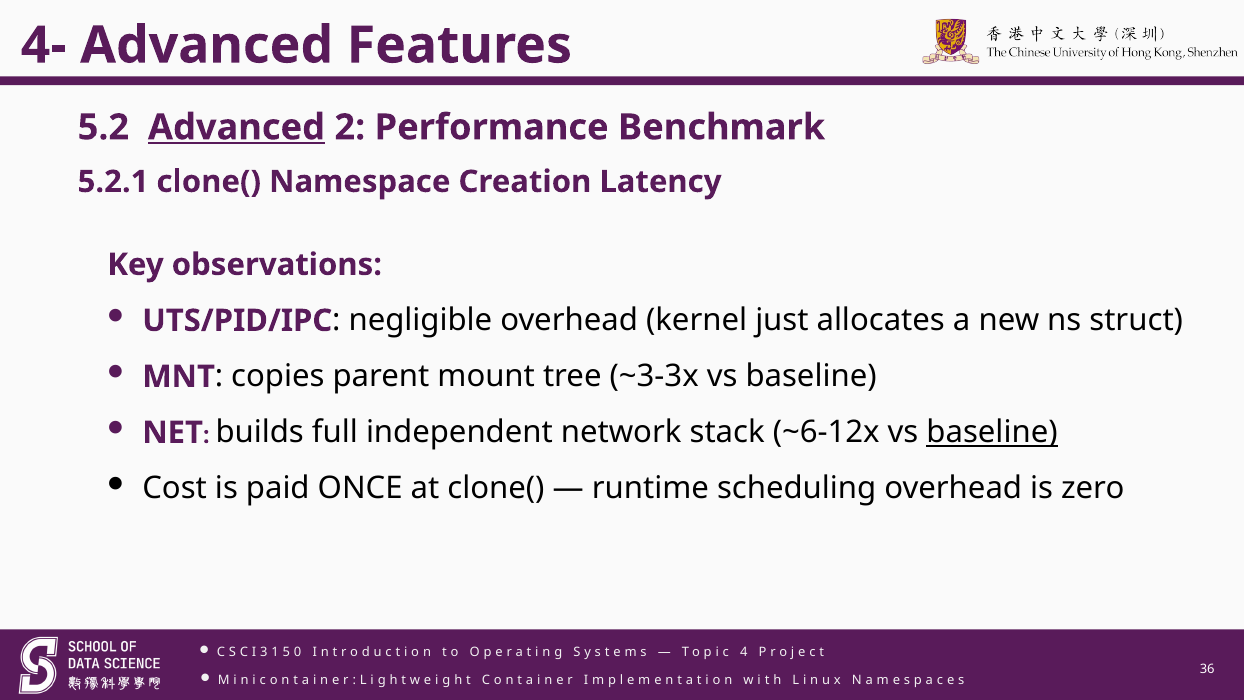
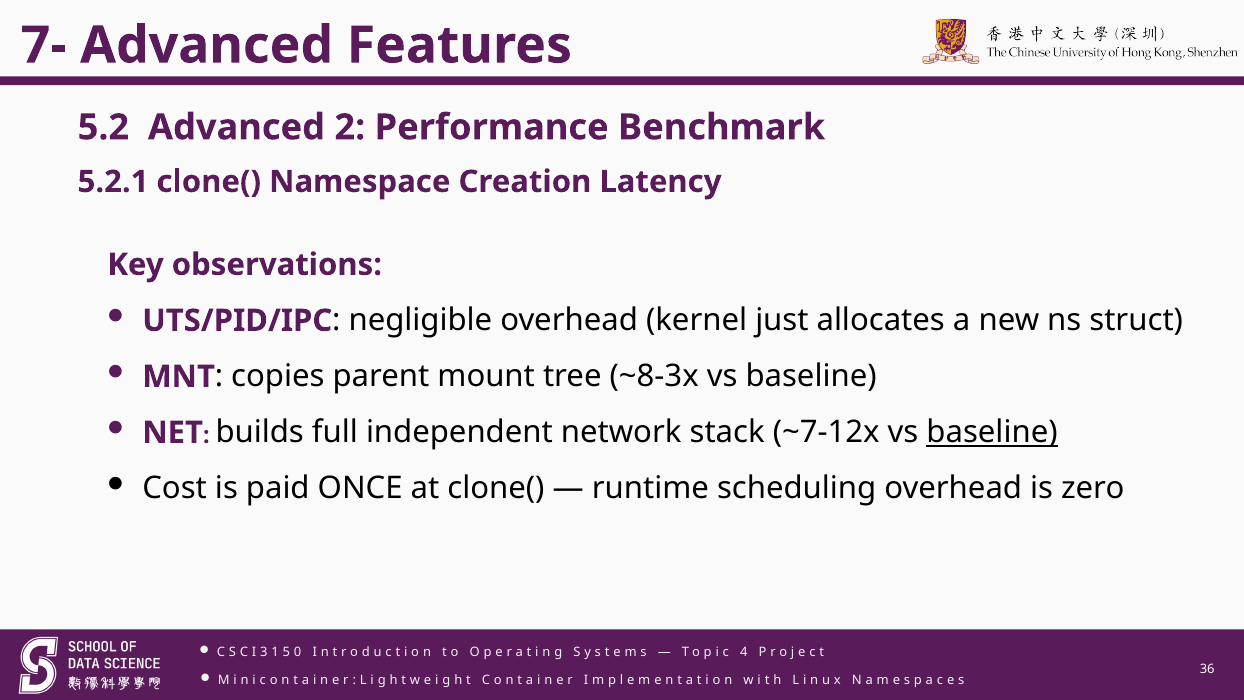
4-: 4- -> 7- (44, 45)
Advanced underline: present -> none (236, 127)
~3-3x: ~3-3x -> ~8-3x (654, 377)
~6-12x: ~6-12x -> ~7-12x (826, 432)
